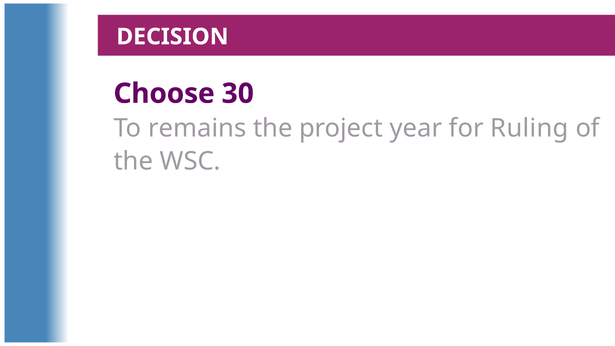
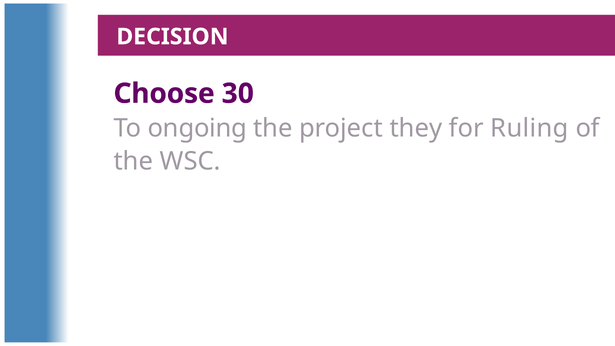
remains: remains -> ongoing (197, 128)
year: year -> they (416, 128)
